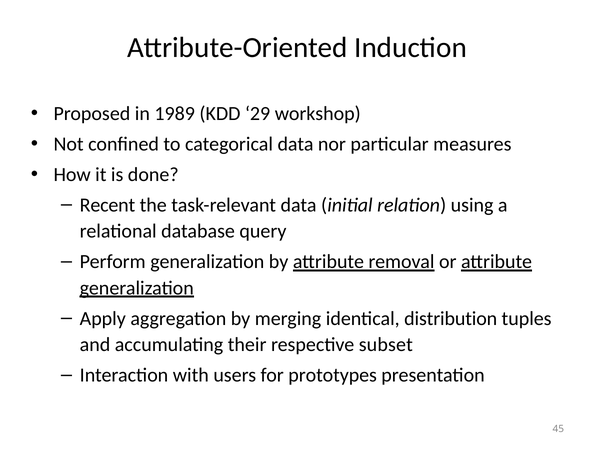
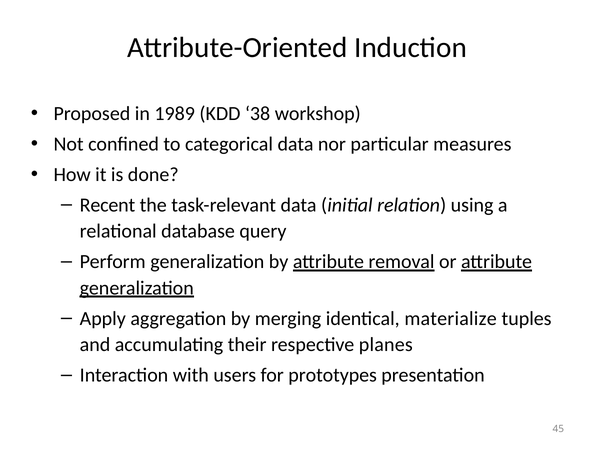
29: 29 -> 38 (258, 114)
distribution: distribution -> materialize (451, 318)
subset: subset -> planes (386, 345)
